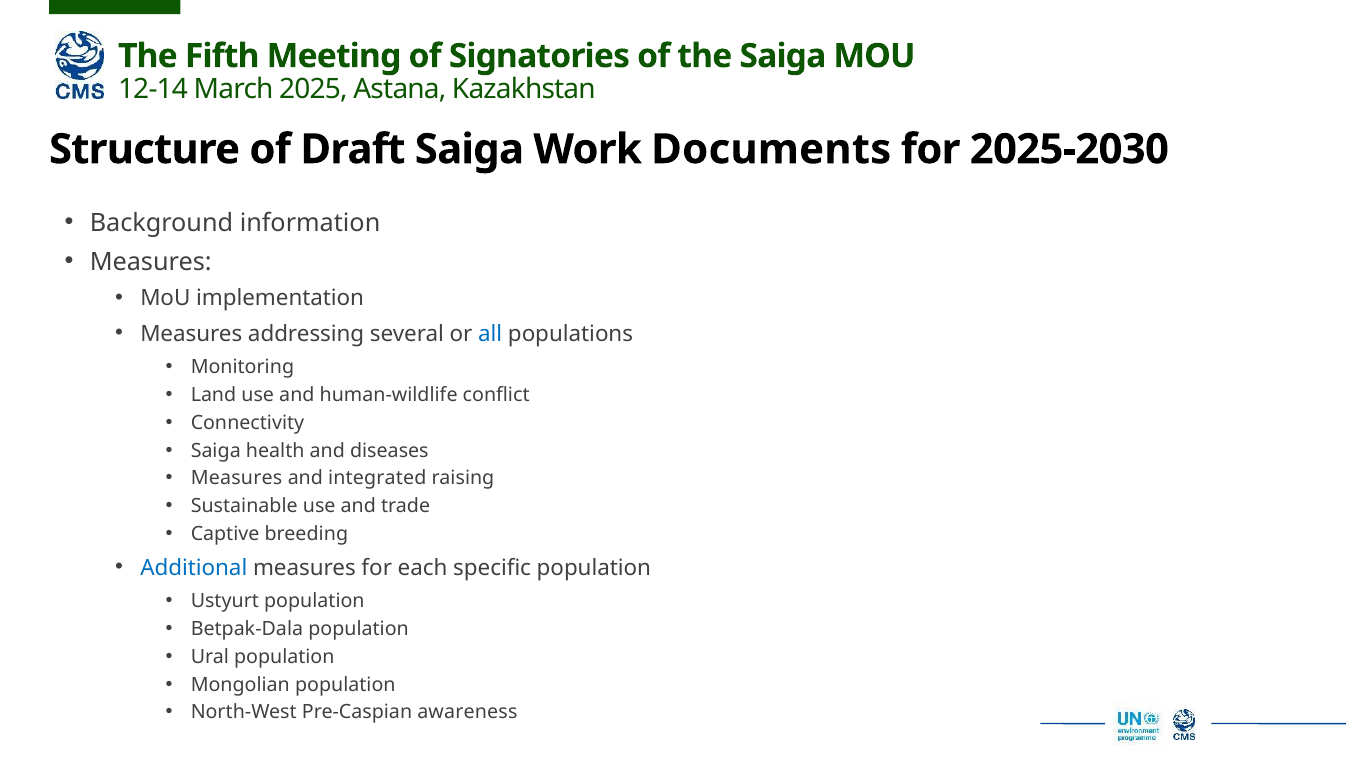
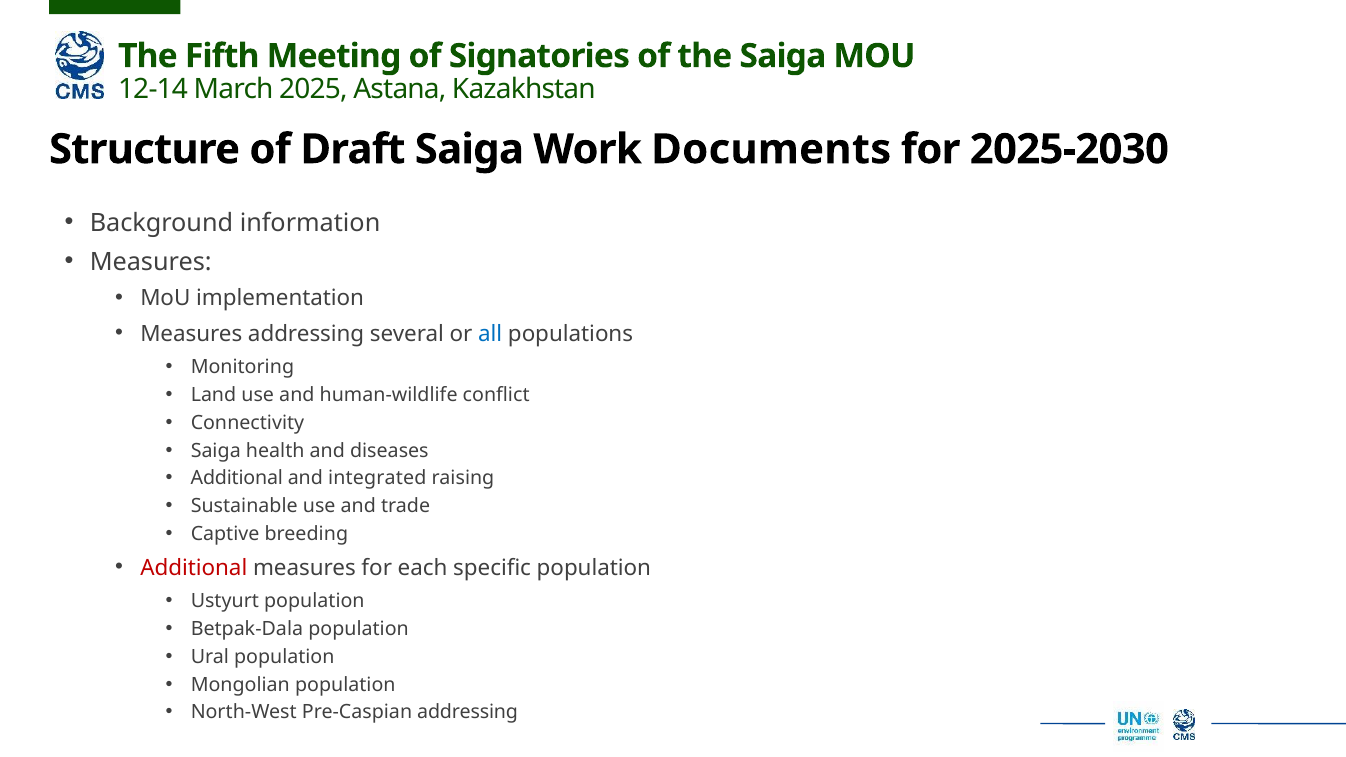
Measures: Measures -> Additional (237, 478)
Additional colour: blue -> red (194, 568)
Pre-Caspian awareness: awareness -> addressing (468, 712)
